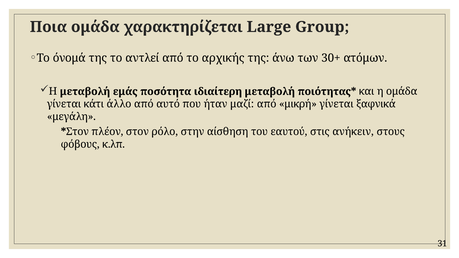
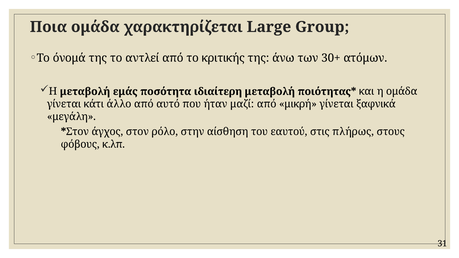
αρχικής: αρχικής -> κριτικής (223, 58)
πλέον: πλέον -> άγχος (107, 132)
ανήκειν: ανήκειν -> πλήρως (353, 132)
